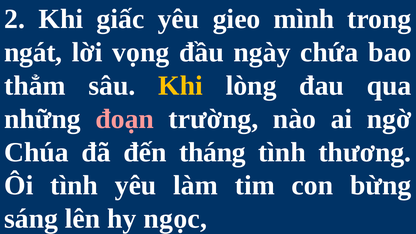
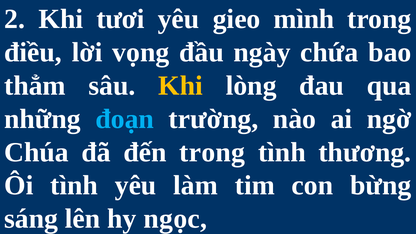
giấc: giấc -> tươi (121, 19)
ngát: ngát -> điều (33, 52)
đoạn colour: pink -> light blue (125, 119)
đến tháng: tháng -> trong (212, 152)
